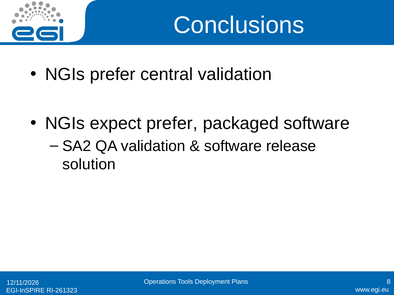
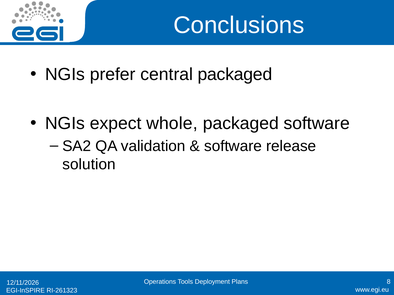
central validation: validation -> packaged (235, 75)
expect prefer: prefer -> whole (172, 124)
